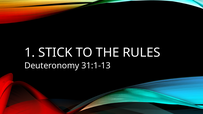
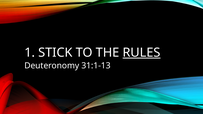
RULES underline: none -> present (142, 53)
